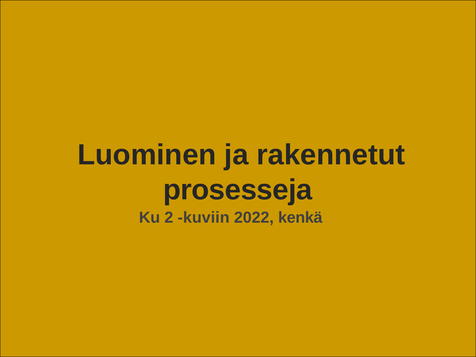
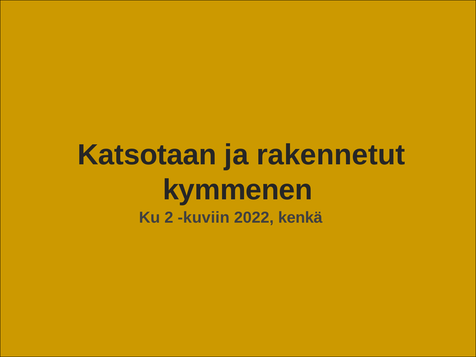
Luominen: Luominen -> Katsotaan (147, 155)
prosesseja: prosesseja -> kymmenen (238, 190)
